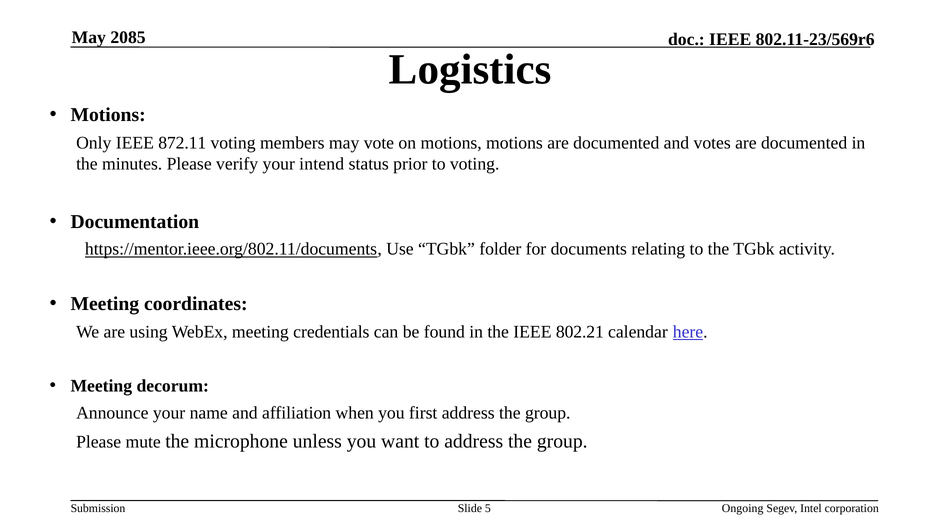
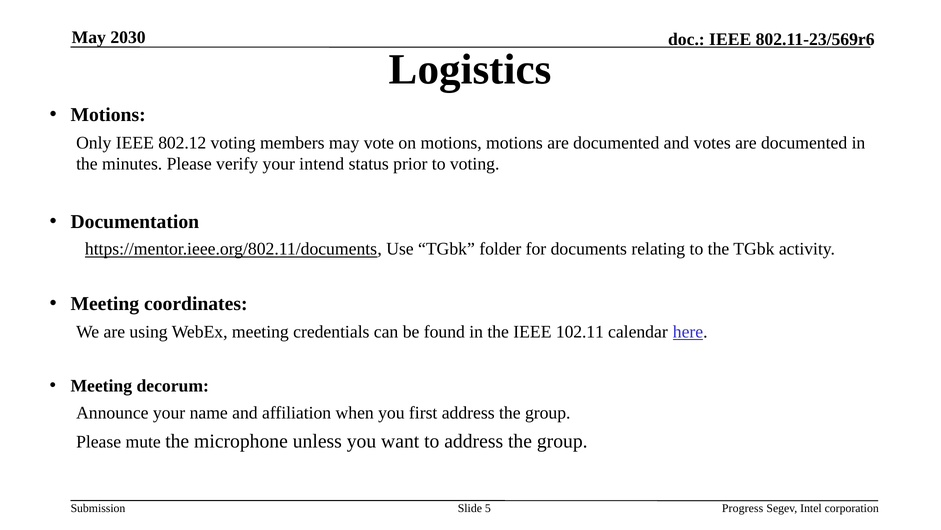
2085: 2085 -> 2030 (128, 37)
872.11: 872.11 -> 802.12 (182, 143)
802.21: 802.21 -> 102.11 (580, 331)
Ongoing: Ongoing -> Progress (743, 508)
